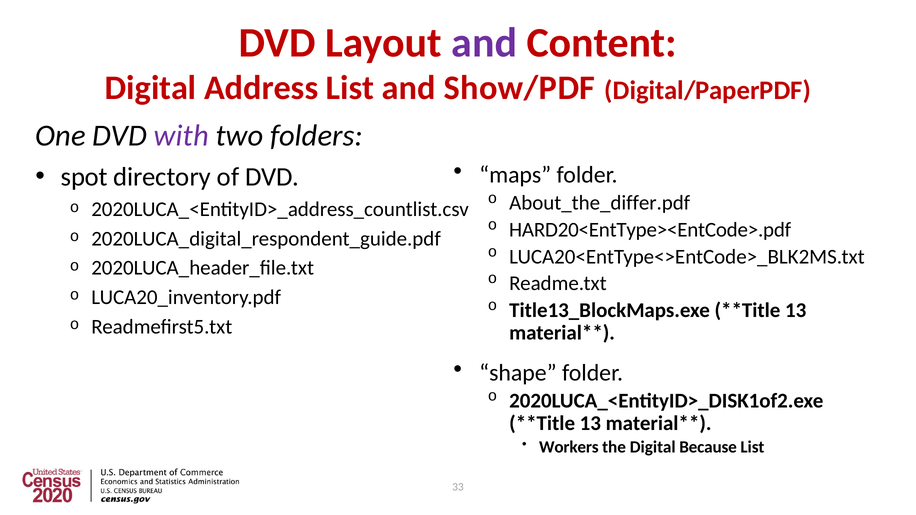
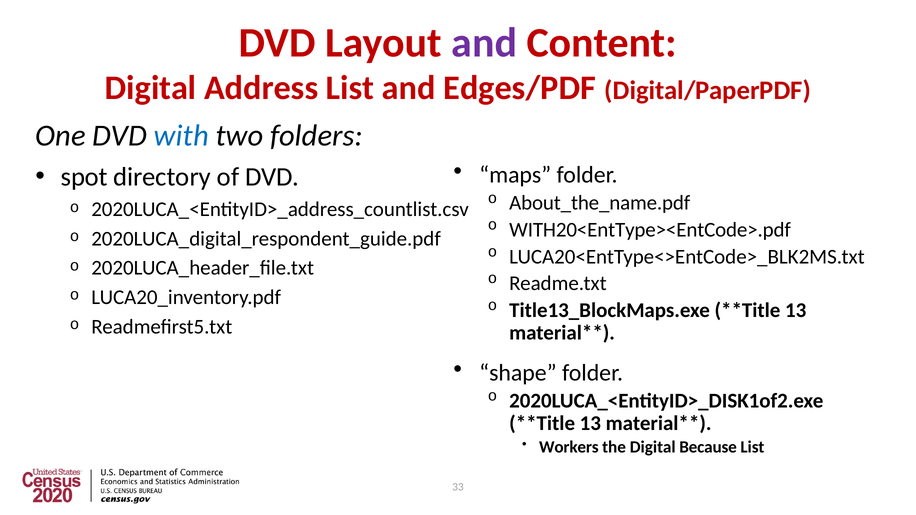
Show/PDF: Show/PDF -> Edges/PDF (520, 88)
with colour: purple -> blue (181, 136)
About_the_differ.pdf: About_the_differ.pdf -> About_the_name.pdf (600, 203)
HARD20<EntType><EntCode>.pdf: HARD20<EntType><EntCode>.pdf -> WITH20<EntType><EntCode>.pdf (650, 230)
